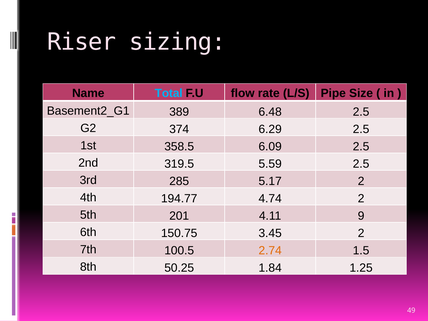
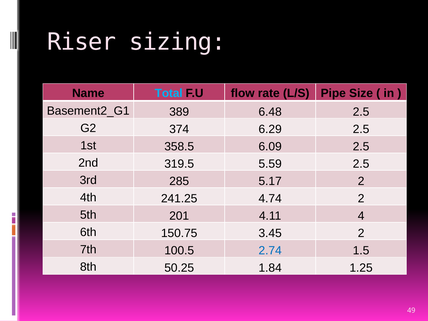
194.77: 194.77 -> 241.25 (179, 199)
9: 9 -> 4 (361, 216)
2.74 colour: orange -> blue (270, 251)
